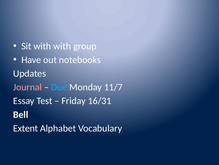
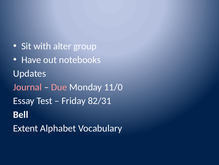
with with: with -> alter (62, 46)
Due colour: light blue -> pink (59, 87)
11/7: 11/7 -> 11/0 (113, 87)
16/31: 16/31 -> 82/31 (100, 100)
